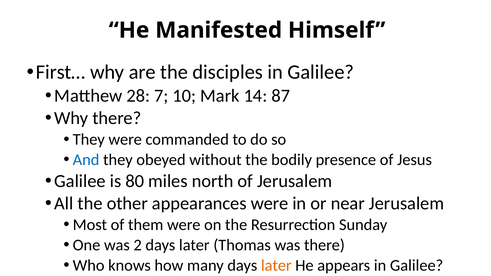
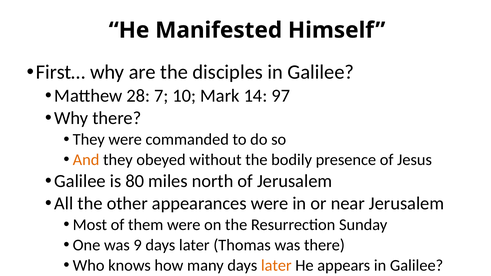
87: 87 -> 97 (281, 96)
And colour: blue -> orange (86, 160)
2: 2 -> 9 (138, 245)
